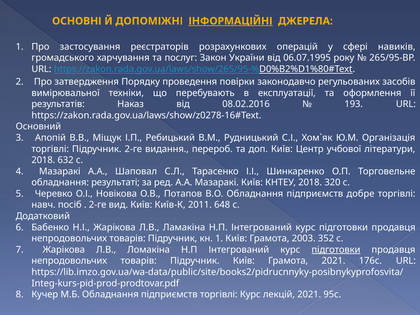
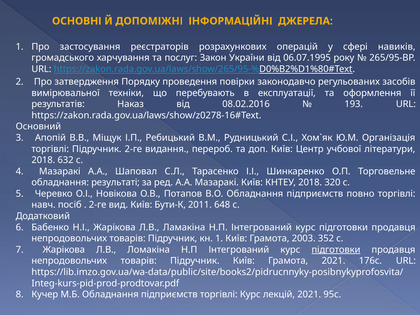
ІНФОРМАЦІЙНІ underline: present -> none (231, 21)
добре: добре -> повно (360, 194)
Київ-К: Київ-К -> Бути-К (170, 205)
